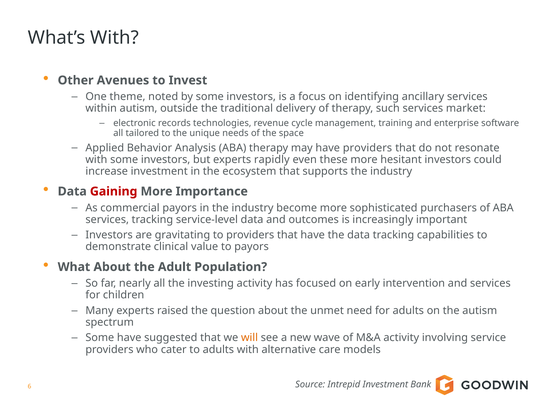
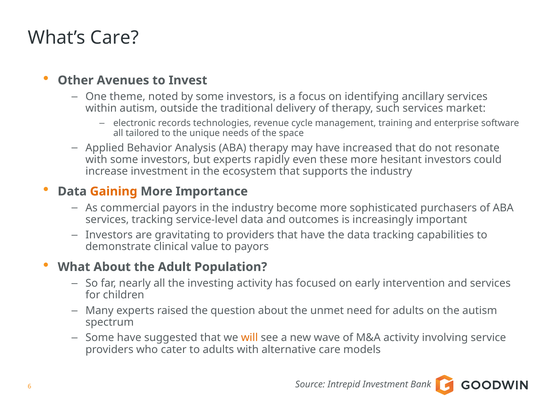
What’s With: With -> Care (115, 38)
have providers: providers -> increased (368, 148)
Gaining colour: red -> orange (114, 191)
